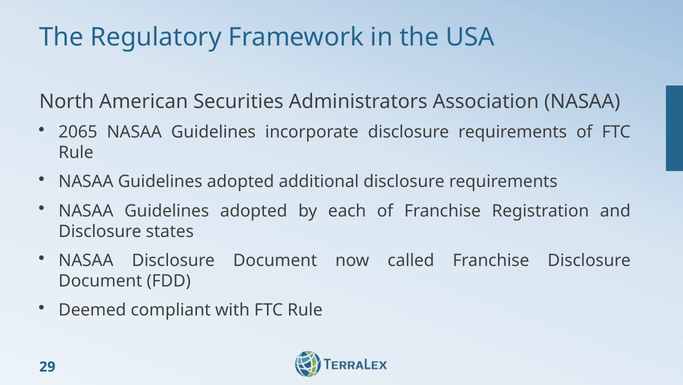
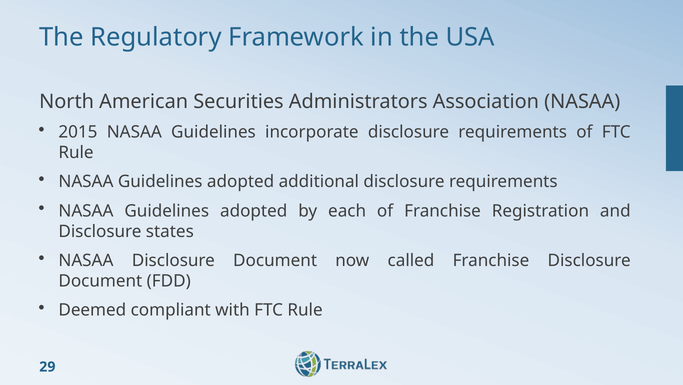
2065: 2065 -> 2015 (78, 132)
